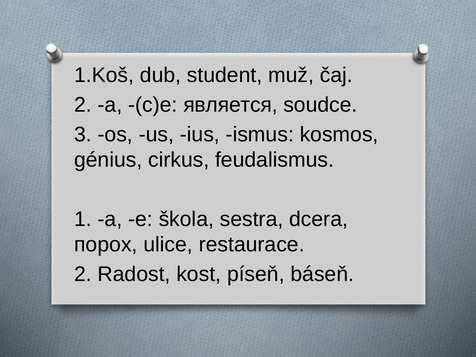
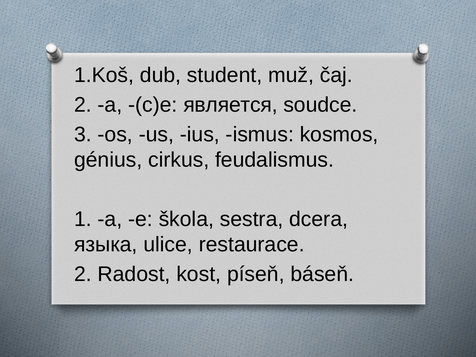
порох: порох -> языка (106, 245)
